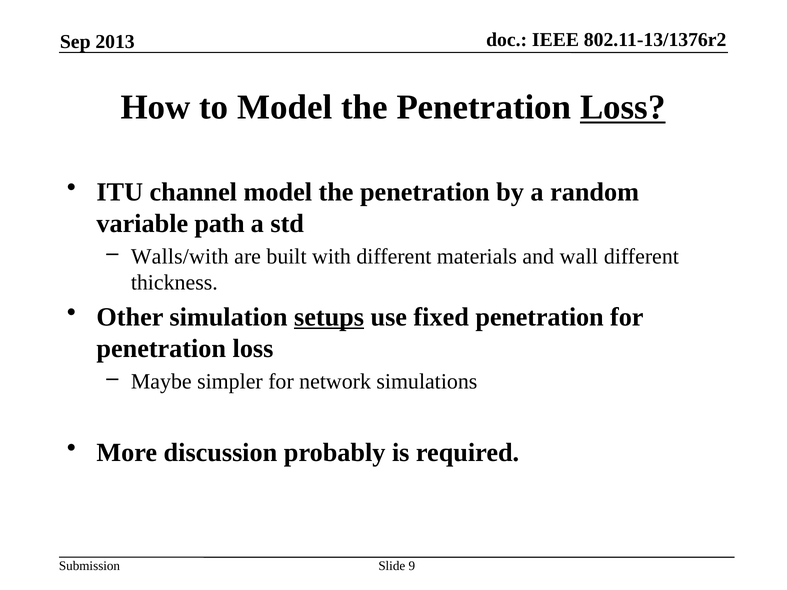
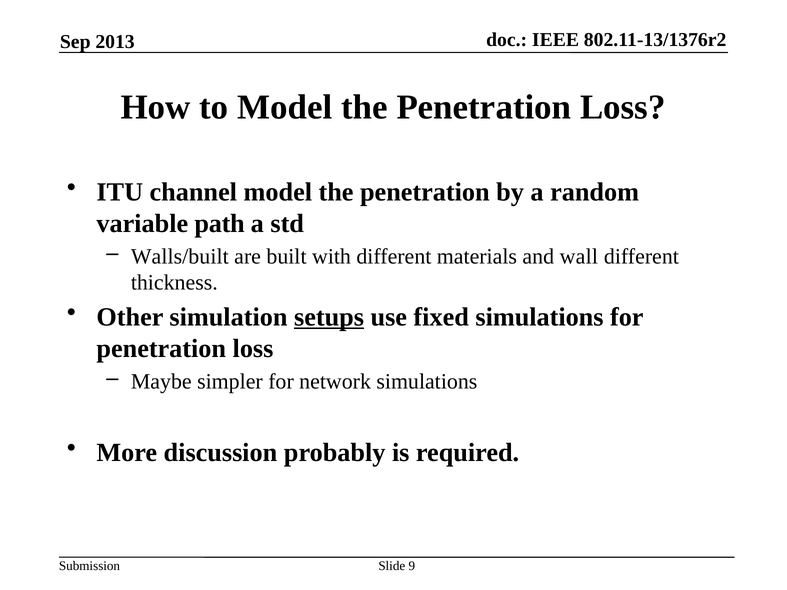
Loss underline: present -> none (623, 107)
Walls/with: Walls/with -> Walls/built (180, 256)
fixed penetration: penetration -> simulations (540, 317)
